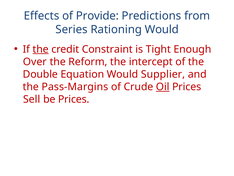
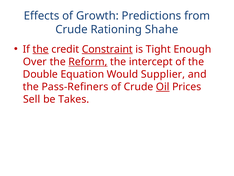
Provide: Provide -> Growth (97, 16)
Series: Series -> Crude (72, 29)
Rationing Would: Would -> Shahe (162, 29)
Constraint underline: none -> present (107, 49)
Reform underline: none -> present (88, 62)
Pass-Margins: Pass-Margins -> Pass-Refiners (75, 87)
be Prices: Prices -> Takes (74, 99)
